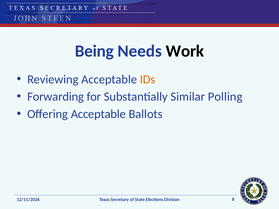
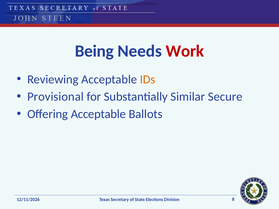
Work colour: black -> red (185, 51)
Forwarding: Forwarding -> Provisional (55, 97)
Polling: Polling -> Secure (225, 97)
